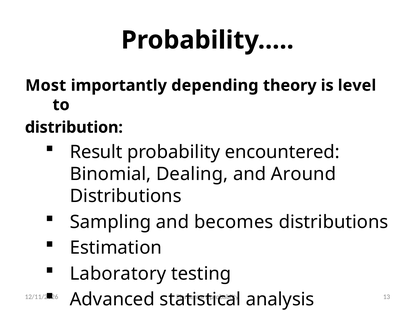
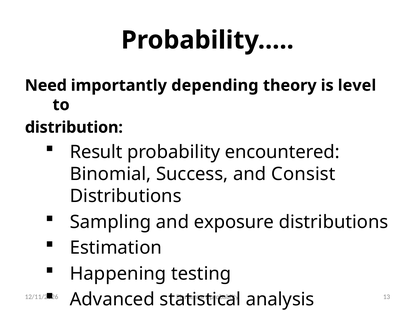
Most: Most -> Need (46, 86)
Dealing: Dealing -> Success (192, 174)
Around: Around -> Consist (303, 174)
becomes: becomes -> exposure (234, 222)
Laboratory: Laboratory -> Happening (118, 274)
